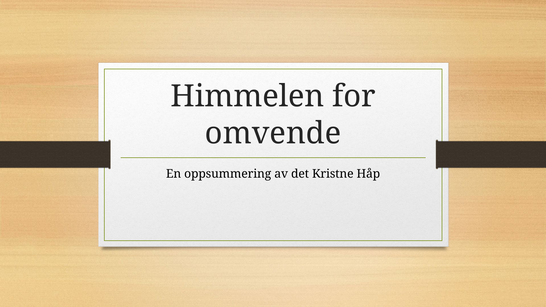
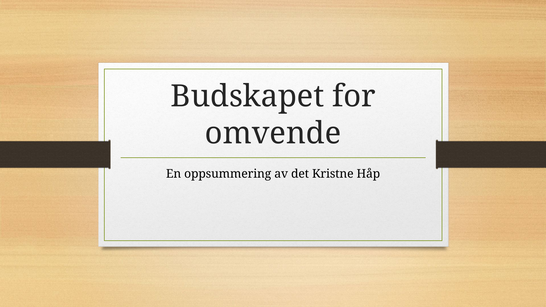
Himmelen: Himmelen -> Budskapet (247, 96)
